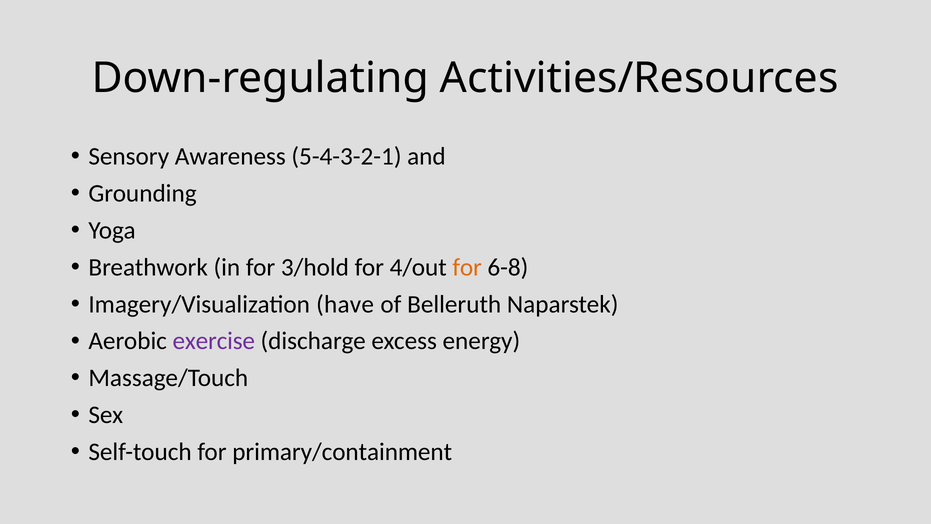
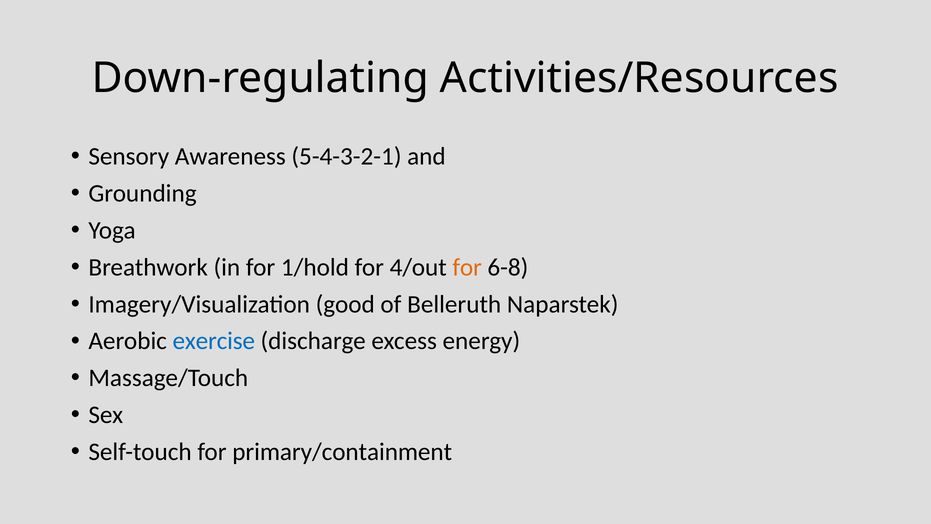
3/hold: 3/hold -> 1/hold (315, 267)
have: have -> good (345, 304)
exercise colour: purple -> blue (214, 341)
